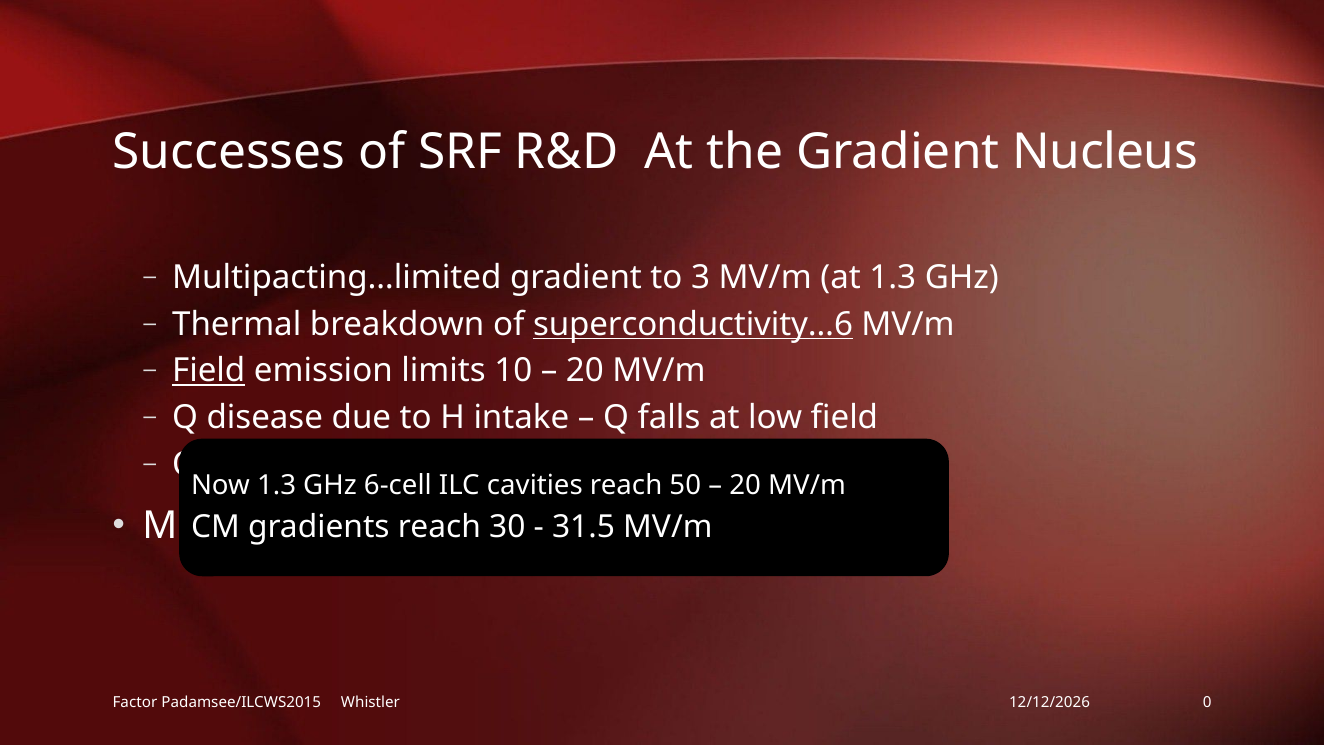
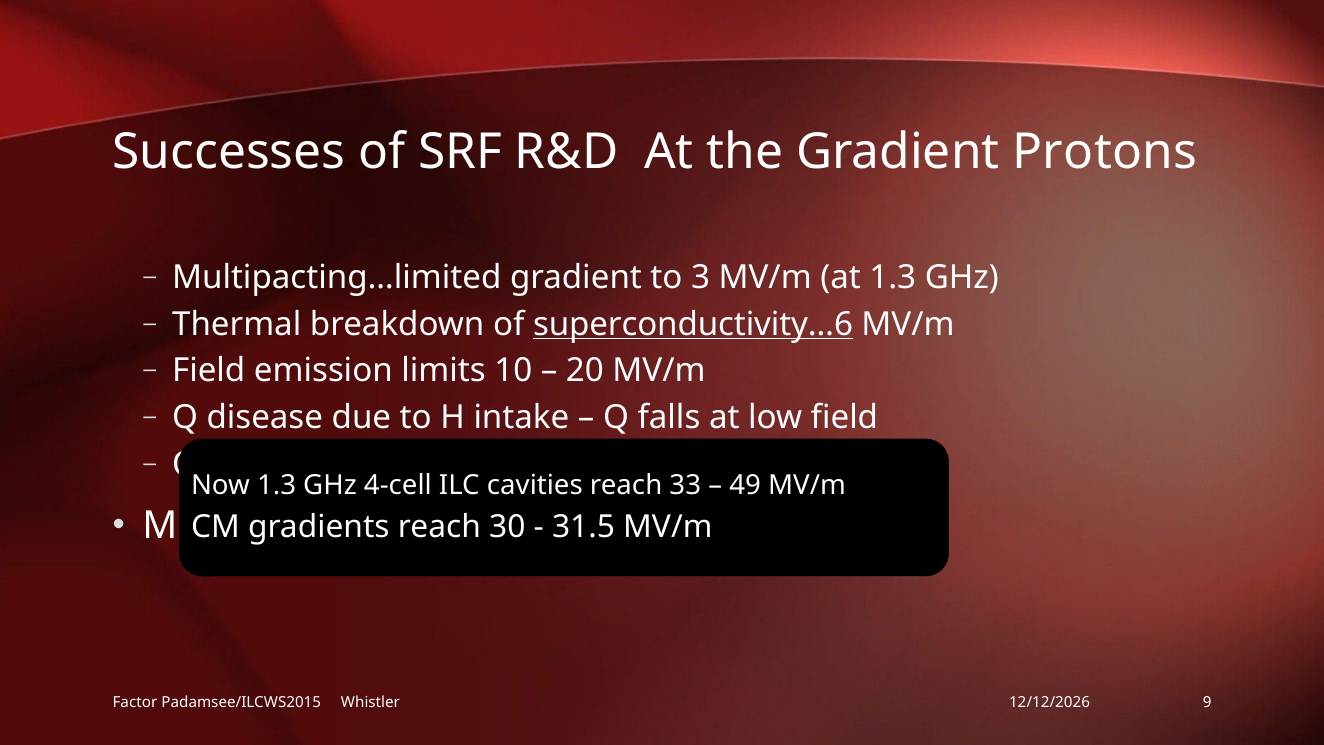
Nucleus: Nucleus -> Protons (1105, 152)
Field underline: present -> none (209, 371)
6-cell: 6-cell -> 4-cell (398, 485)
50: 50 -> 33 (685, 485)
20: 20 -> 49 (745, 485)
0: 0 -> 9 (1207, 703)
